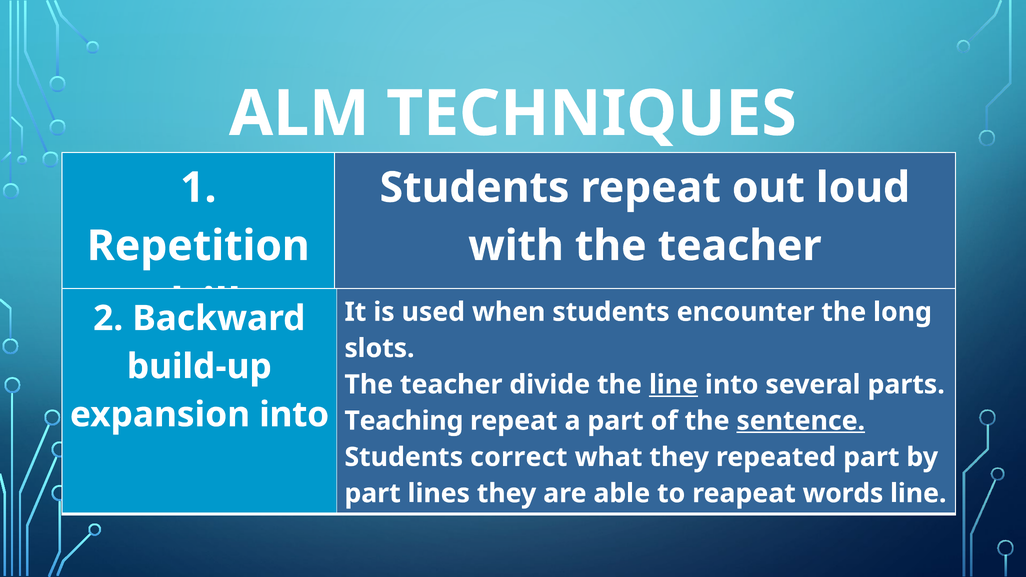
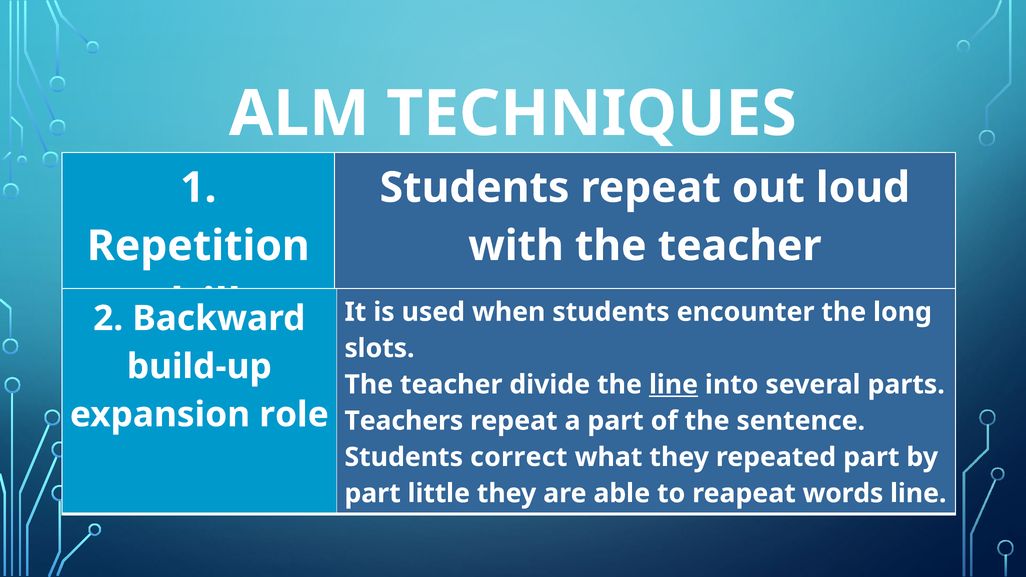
expansion into: into -> role (294, 415)
Teaching: Teaching -> Teachers (404, 421)
sentence underline: present -> none (801, 421)
lines: lines -> little (439, 494)
